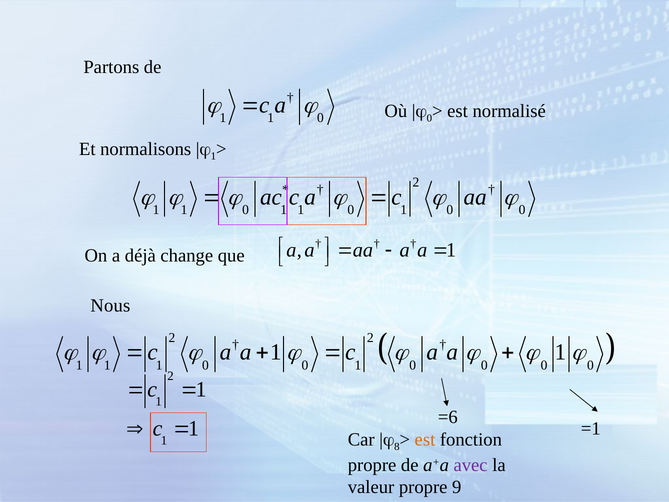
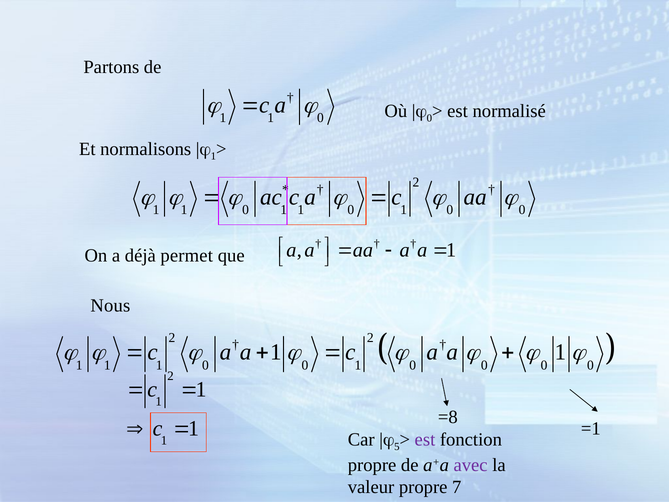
change: change -> permet (187, 255)
=6: =6 -> =8 (448, 417)
8: 8 -> 5 (397, 447)
est colour: orange -> purple (425, 439)
9: 9 -> 7 (457, 487)
